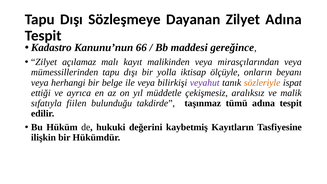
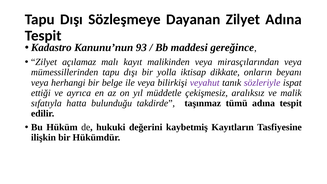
66: 66 -> 93 (141, 48)
ölçüyle: ölçüyle -> dikkate (225, 72)
sözleriyle colour: orange -> purple (262, 83)
fiilen: fiilen -> hatta (76, 103)
